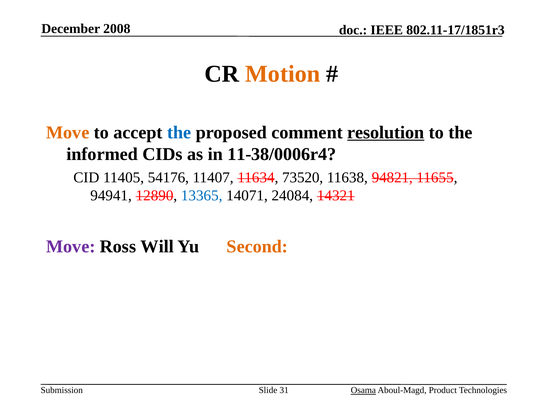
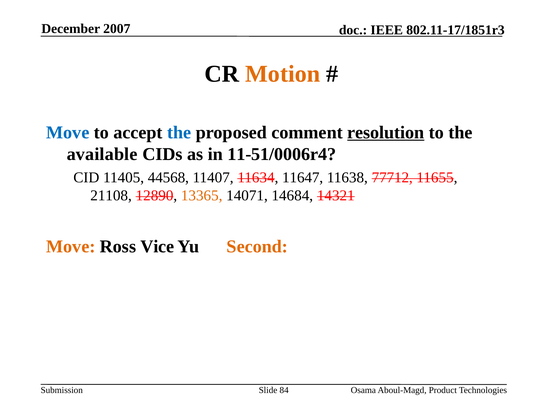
2008: 2008 -> 2007 (117, 29)
Move colour: orange -> blue (68, 133)
informed: informed -> available (102, 154)
11-38/0006r4: 11-38/0006r4 -> 11-51/0006r4 (282, 154)
54176: 54176 -> 44568 (168, 178)
73520: 73520 -> 11647 (303, 178)
94821: 94821 -> 77712 (392, 178)
94941: 94941 -> 21108 (111, 196)
13365 colour: blue -> orange (202, 196)
24084: 24084 -> 14684 (292, 196)
Move colour: purple -> orange (71, 247)
Will: Will -> Vice (157, 247)
31: 31 -> 84 (284, 391)
Osama underline: present -> none (363, 391)
